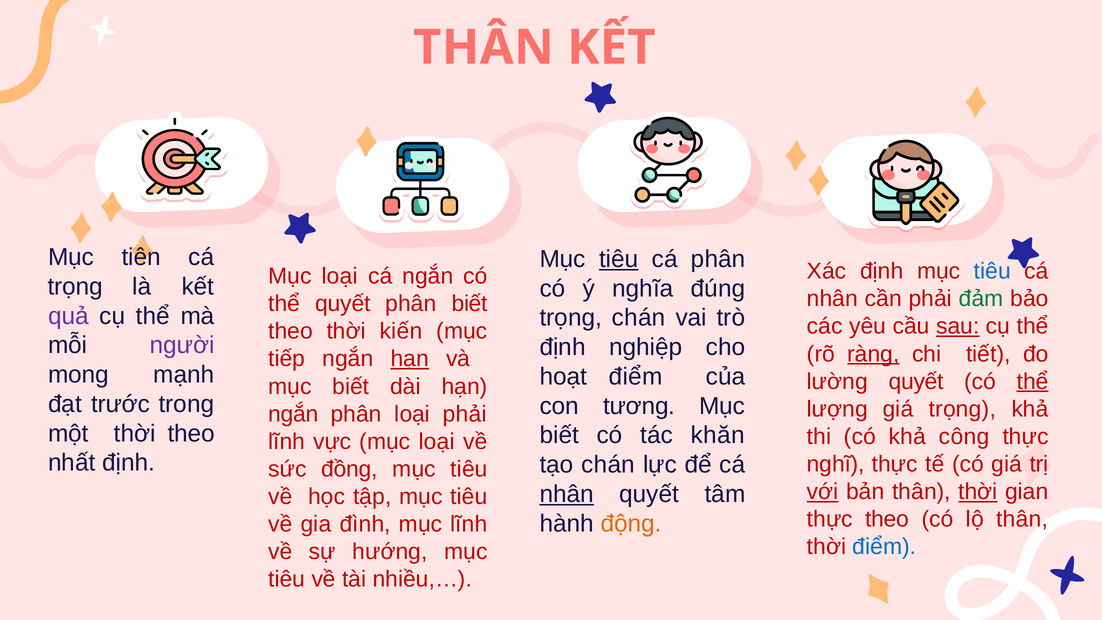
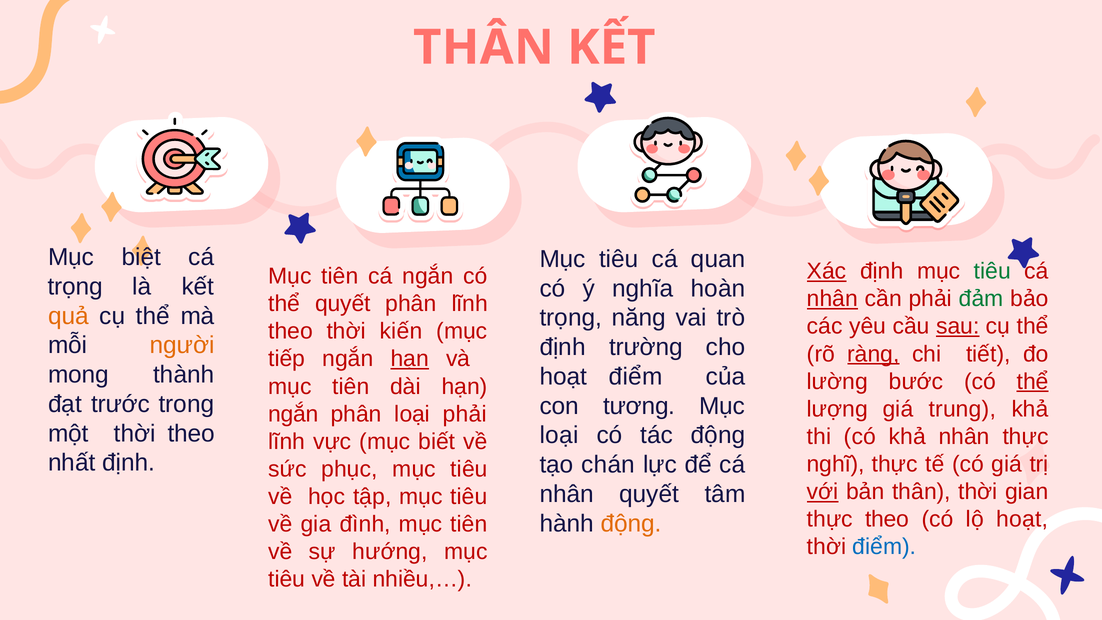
tiên: tiên -> biệt (141, 257)
tiêu underline: present -> none (619, 259)
cá phân: phân -> quan (718, 259)
Xác underline: none -> present (827, 271)
tiêu colour: blue -> green (992, 271)
loại: loại -> tiên (340, 276)
đúng: đúng -> hoàn (718, 288)
nhân underline: none -> present (832, 299)
phân biết: biết -> lĩnh (470, 304)
quả colour: purple -> orange (68, 316)
trọng chán: chán -> năng (639, 318)
người colour: purple -> orange (182, 345)
nghiệp: nghiệp -> trường (646, 347)
mạnh: mạnh -> thành (184, 375)
lường quyết: quyết -> bước (916, 381)
biết: biết -> tiên (351, 386)
giá trọng: trọng -> trung (962, 409)
biết: biết -> loại (559, 435)
tác khăn: khăn -> động (718, 435)
khả công: công -> nhân (964, 437)
vực mục loại: loại -> biết (437, 441)
đồng: đồng -> phục (349, 469)
thời underline: present -> none (978, 492)
nhân underline: present -> none (567, 494)
lộ thân: thân -> hoạt (1022, 519)
đình mục lĩnh: lĩnh -> tiên (469, 524)
